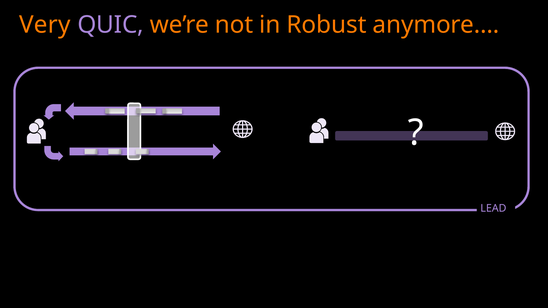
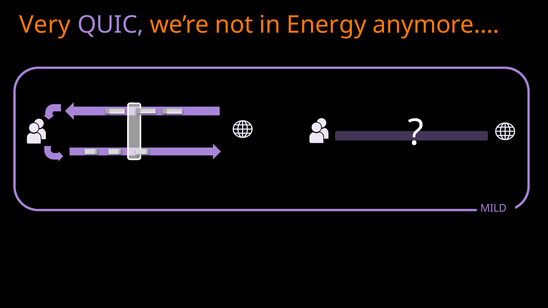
Robust: Robust -> Energy (327, 25)
LEAD: LEAD -> MILD (493, 209)
